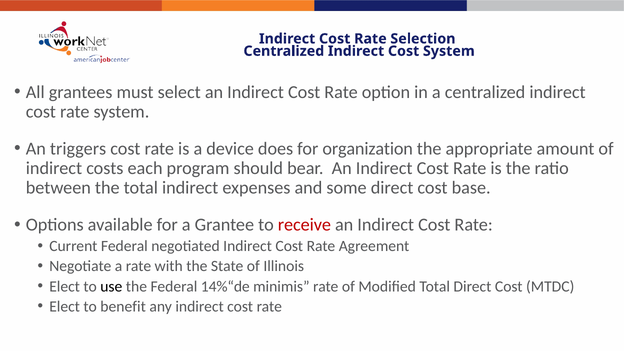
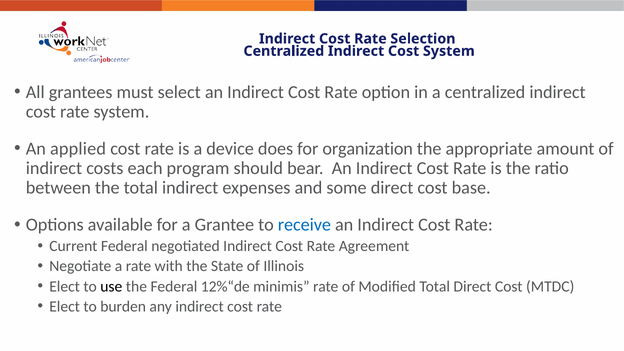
triggers: triggers -> applied (78, 149)
receive colour: red -> blue (304, 225)
14%“de: 14%“de -> 12%“de (225, 286)
benefit: benefit -> burden (123, 306)
